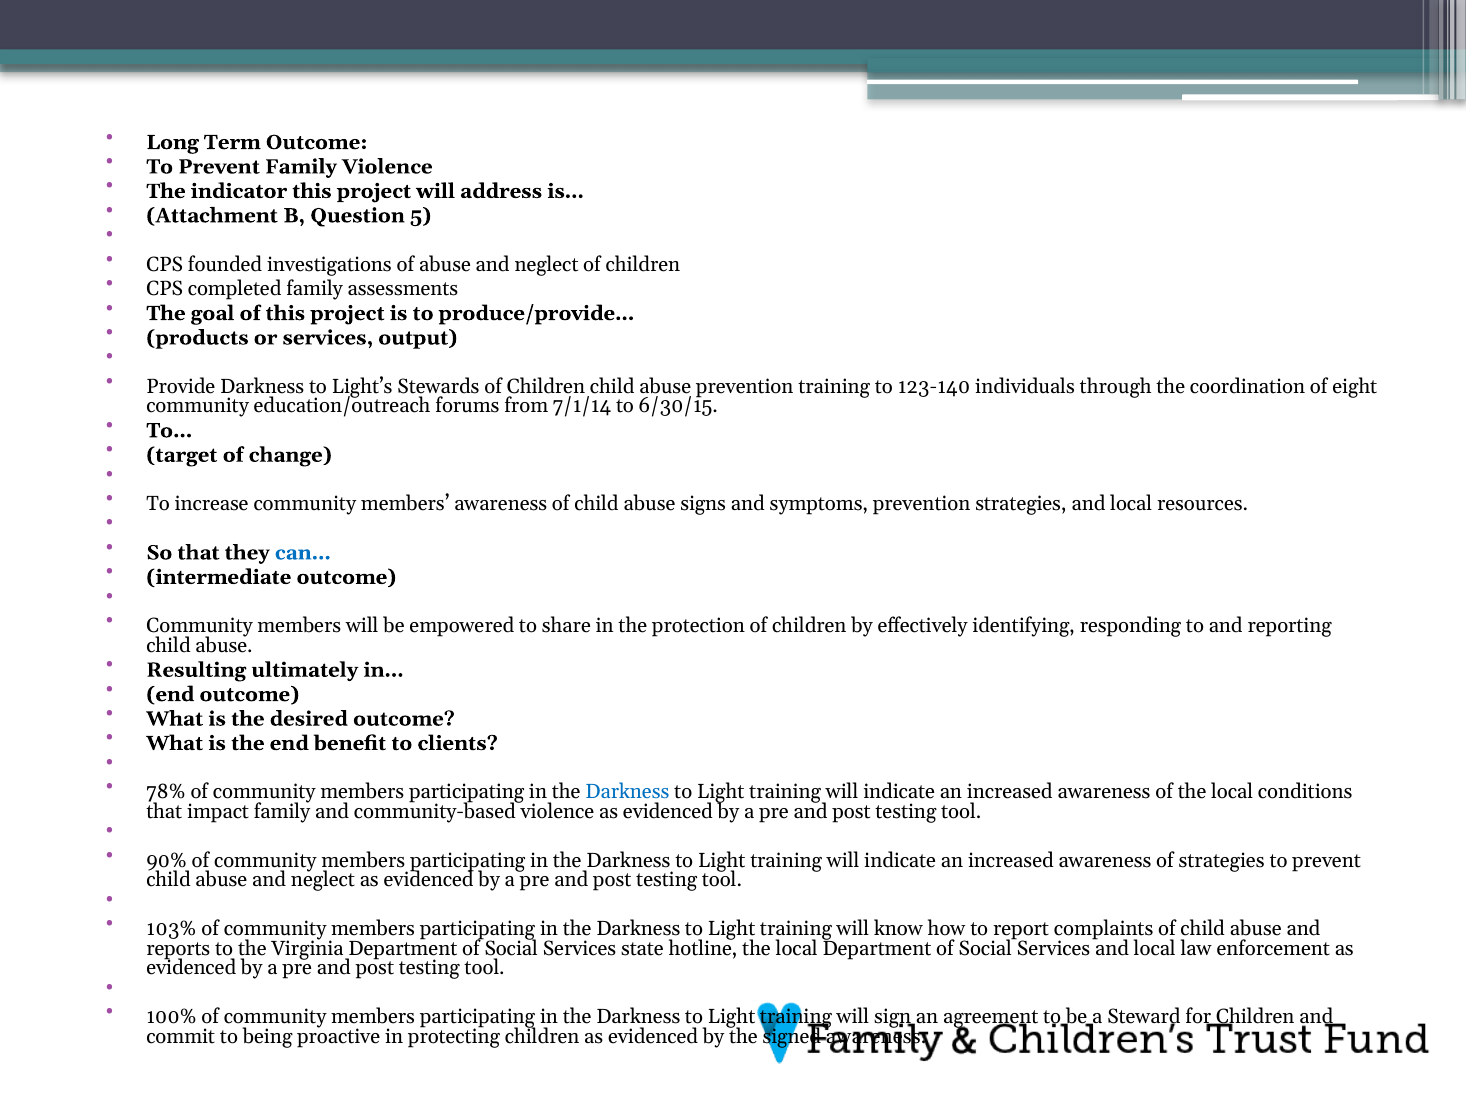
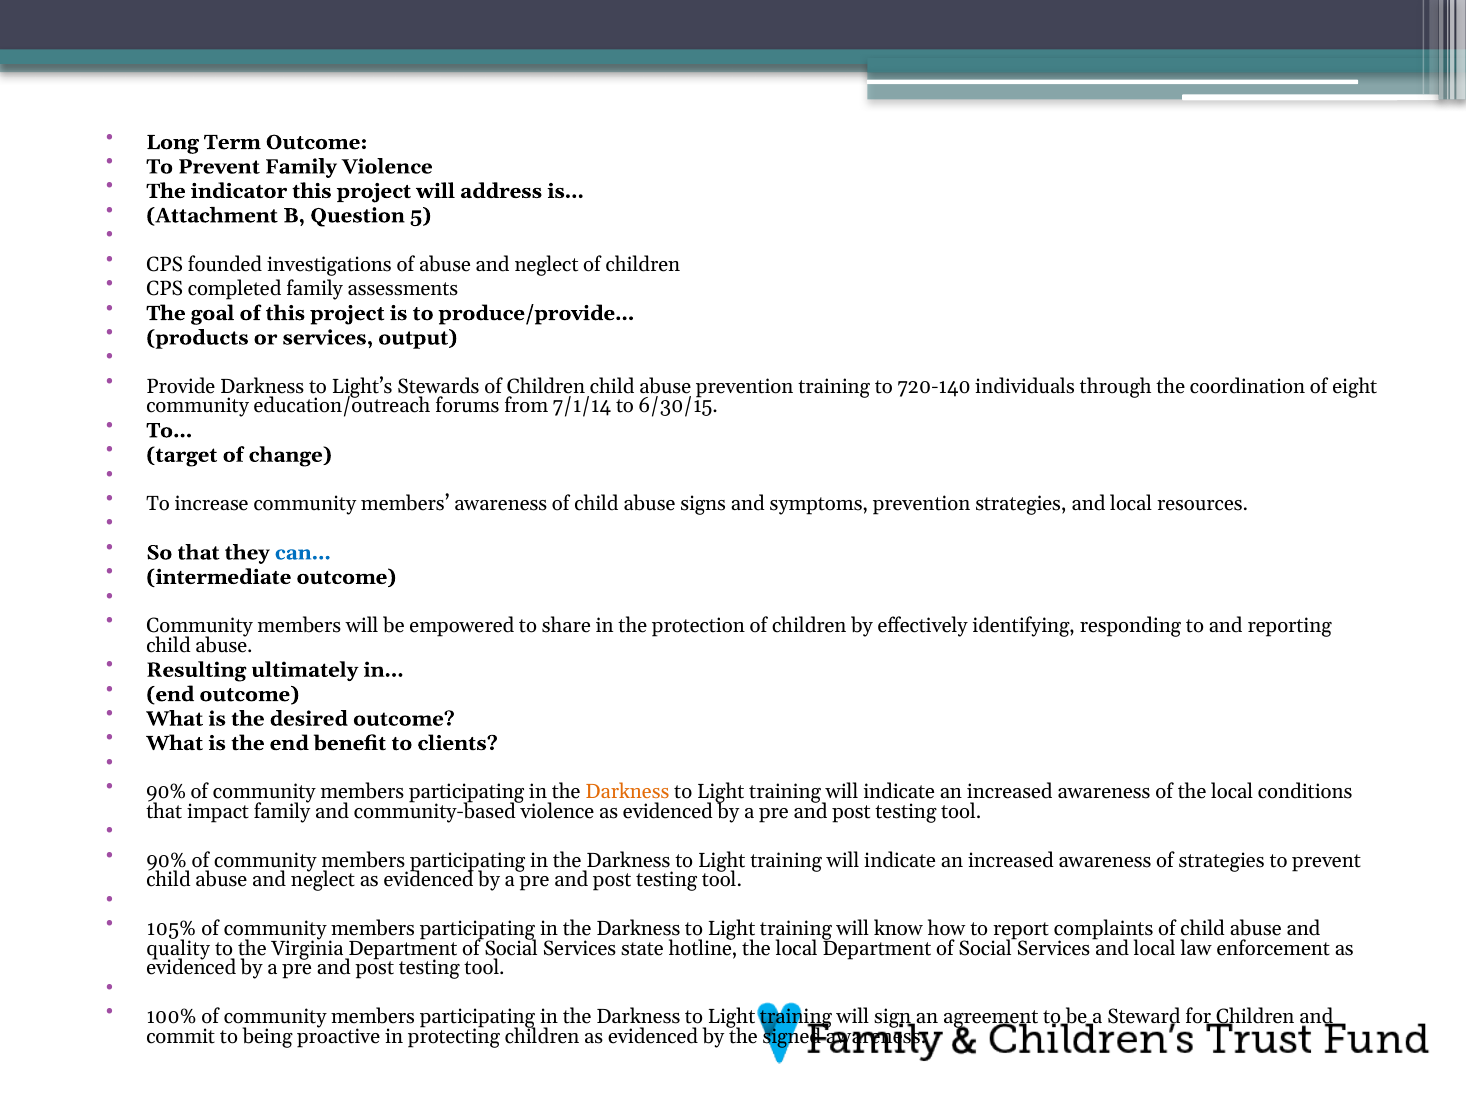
123-140: 123-140 -> 720-140 (934, 386)
78%: 78% -> 90% (166, 792)
Darkness colour: blue -> orange (627, 792)
103%: 103% -> 105% (171, 929)
reports: reports -> quality (178, 948)
